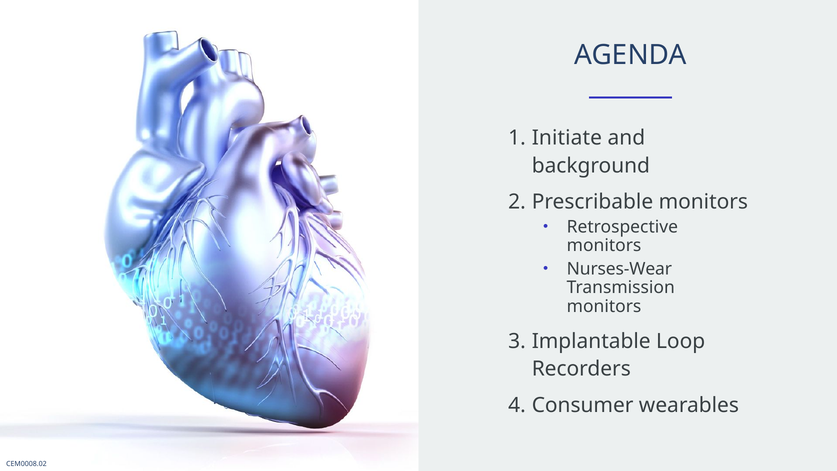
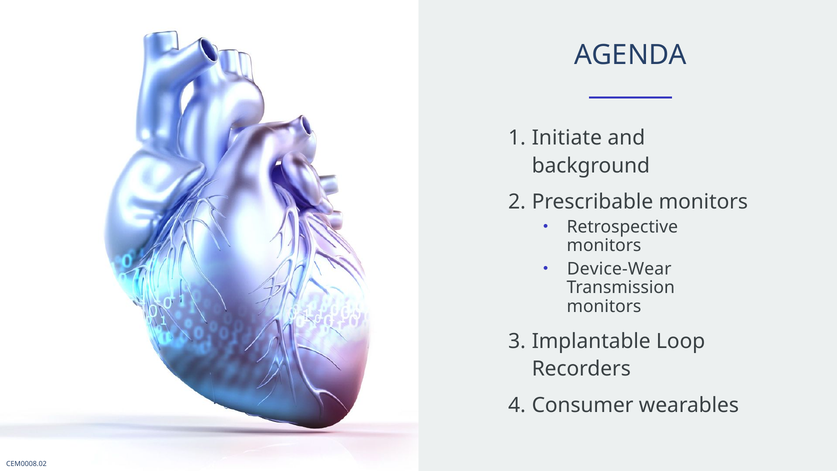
Nurses-Wear: Nurses-Wear -> Device-Wear (619, 269)
